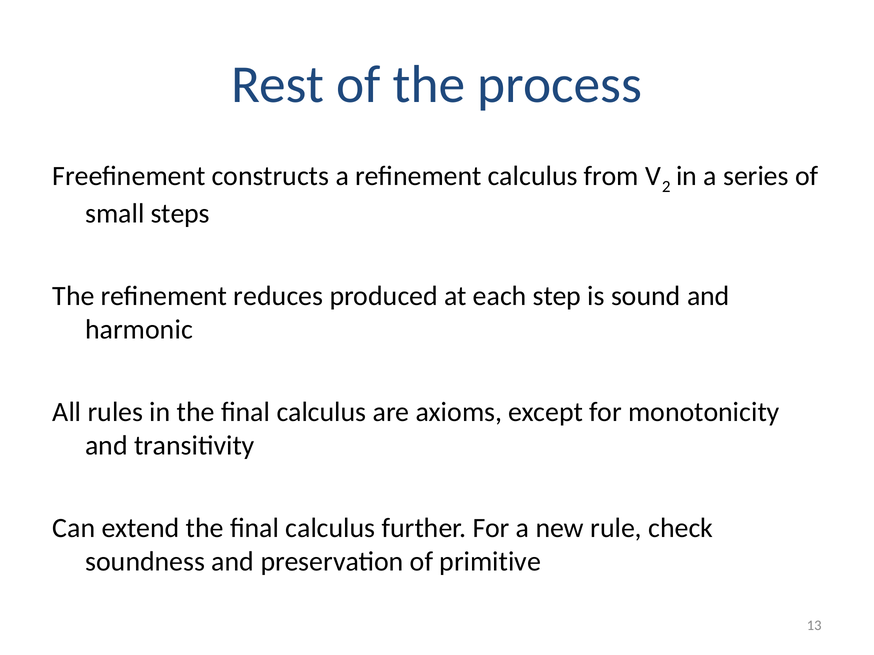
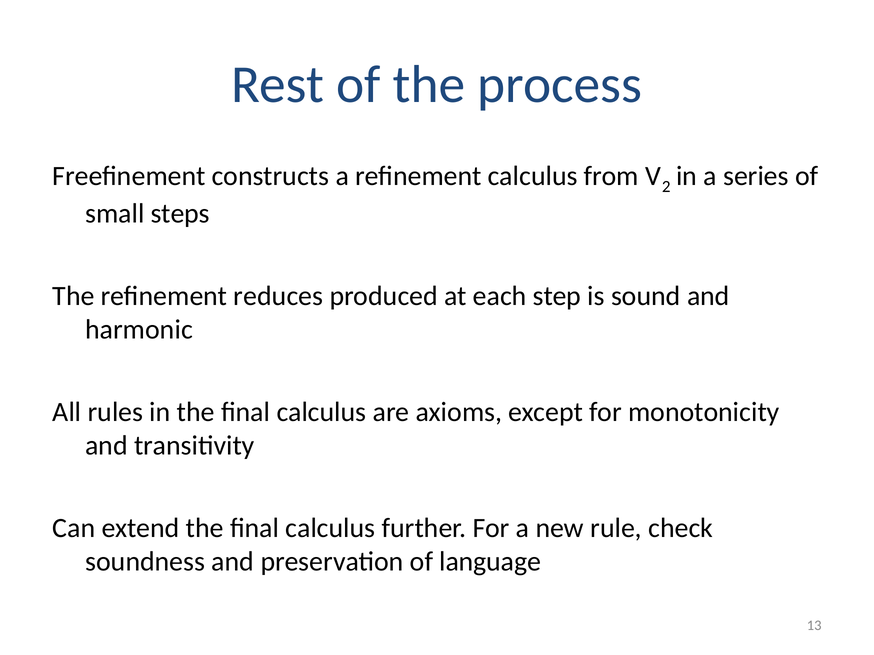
primitive: primitive -> language (490, 562)
